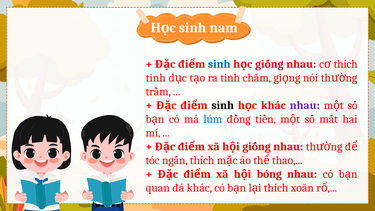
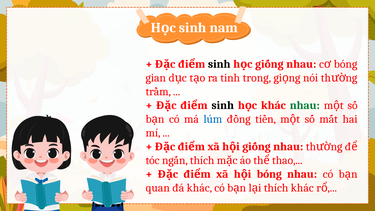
sinh colour: blue -> black (219, 64)
thích: thích -> bóng (346, 64)
tinh: tinh -> gian (156, 78)
chăm: chăm -> trong (257, 78)
nhau colour: purple -> green (305, 105)
thích xoăn: xoăn -> khác (302, 188)
